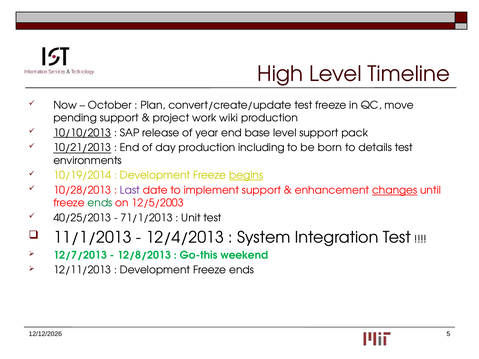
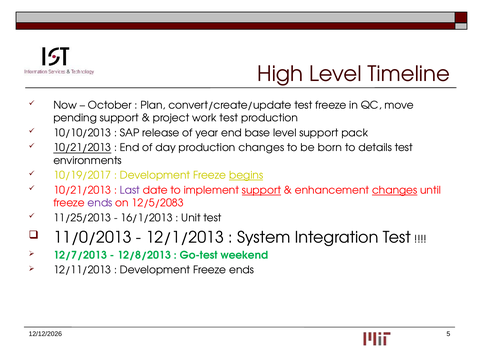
work wiki: wiki -> test (229, 118)
10/10/2013 underline: present -> none (82, 133)
production including: including -> changes (261, 148)
10/19/2014: 10/19/2014 -> 10/19/2017 (82, 176)
10/28/2013: 10/28/2013 -> 10/21/2013 (82, 190)
support underline: none -> present (262, 190)
ends colour: green -> purple (100, 203)
12/5/2003: 12/5/2003 -> 12/5/2083 (158, 203)
40/25/2013: 40/25/2013 -> 11/25/2013 (82, 218)
71/1/2013: 71/1/2013 -> 16/1/2013 (147, 218)
11/1/2013: 11/1/2013 -> 11/0/2013 (92, 238)
12/4/2013: 12/4/2013 -> 12/1/2013 (185, 238)
Go-this: Go-this -> Go-test (199, 255)
